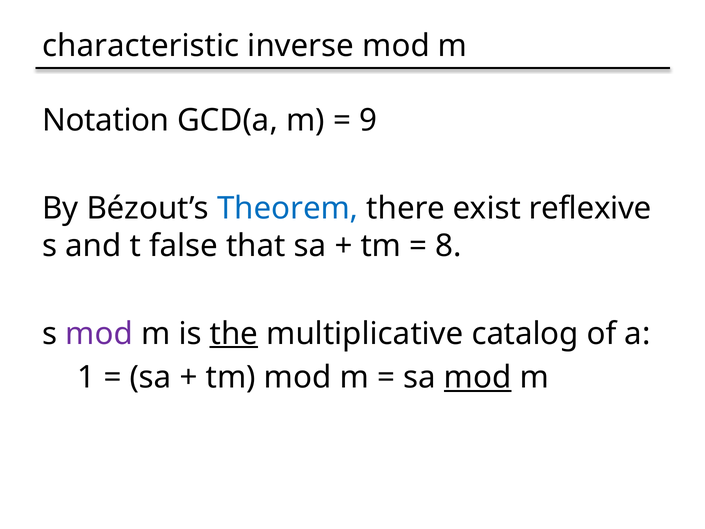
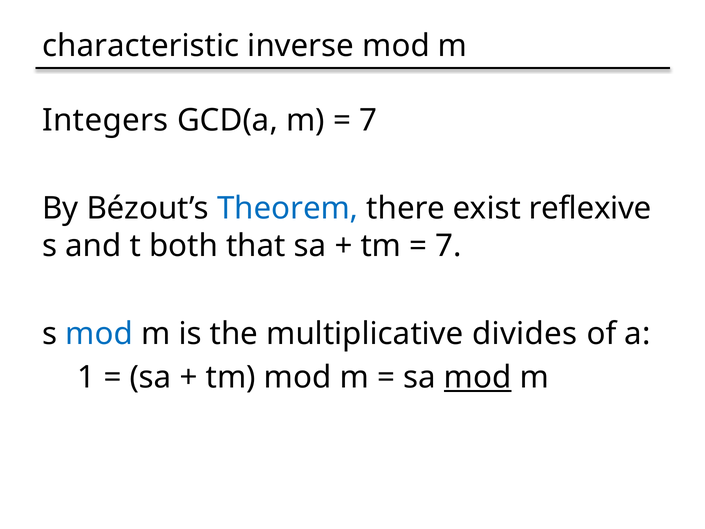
Notation: Notation -> Integers (105, 120)
9: 9 -> 7 (368, 120)
false: false -> both (184, 246)
8: 8 -> 7 (449, 246)
mod colour: purple -> blue (99, 334)
the underline: present -> none (234, 334)
catalog: catalog -> divides (525, 334)
